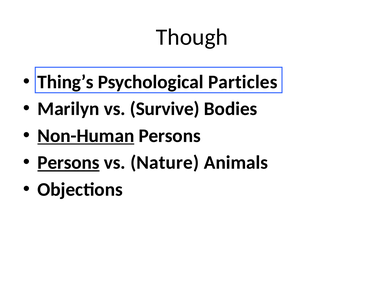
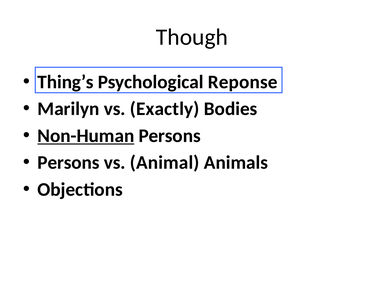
Particles: Particles -> Reponse (243, 82)
Survive: Survive -> Exactly (165, 109)
Persons underline: present -> none (68, 163)
Nature: Nature -> Animal (165, 163)
